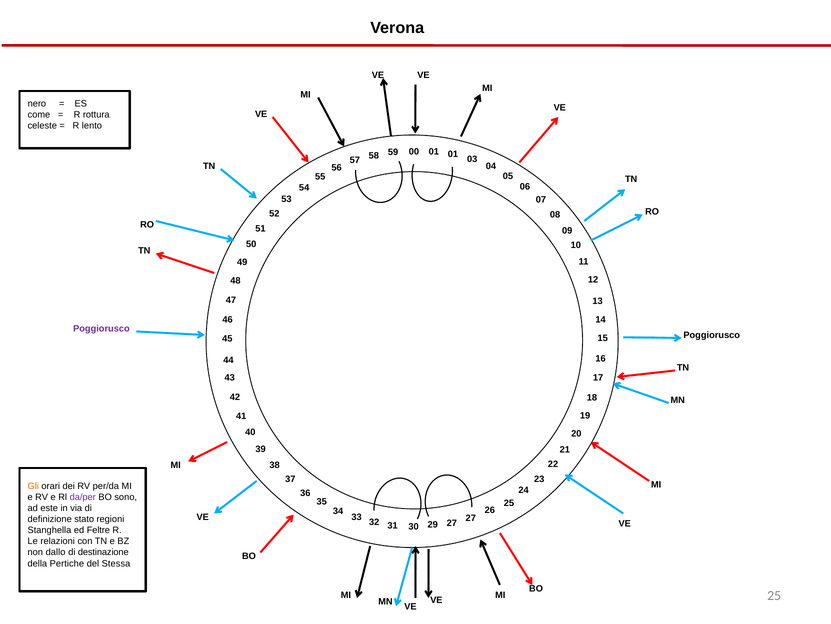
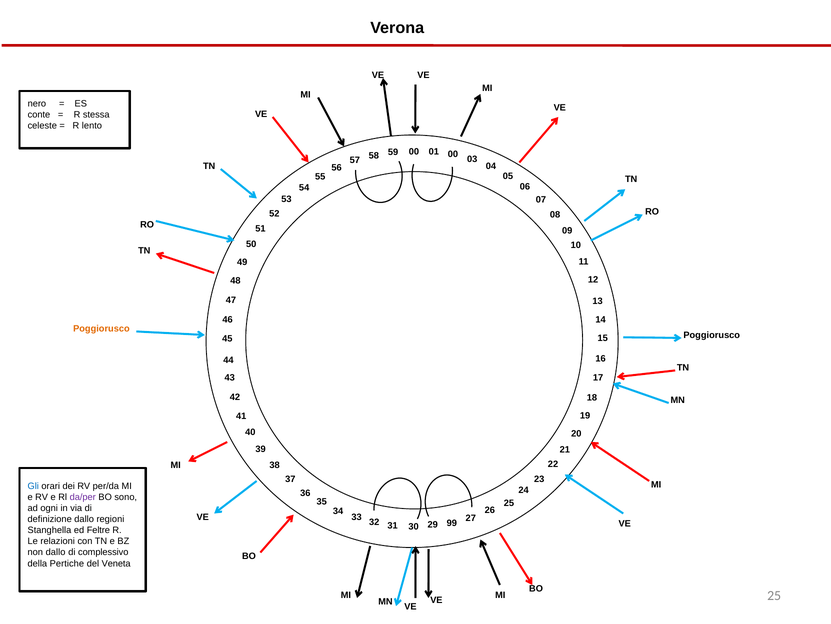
come: come -> conte (39, 115)
rottura: rottura -> stessa (96, 115)
00 01: 01 -> 00 (453, 154)
Poggiorusco colour: purple -> orange (101, 328)
Gli colour: orange -> blue (33, 485)
este: este -> ogni (49, 507)
definizione stato: stato -> dallo (84, 519)
32 27: 27 -> 99 (452, 523)
destinazione: destinazione -> complessivo (103, 552)
Stessa: Stessa -> Veneta (116, 563)
